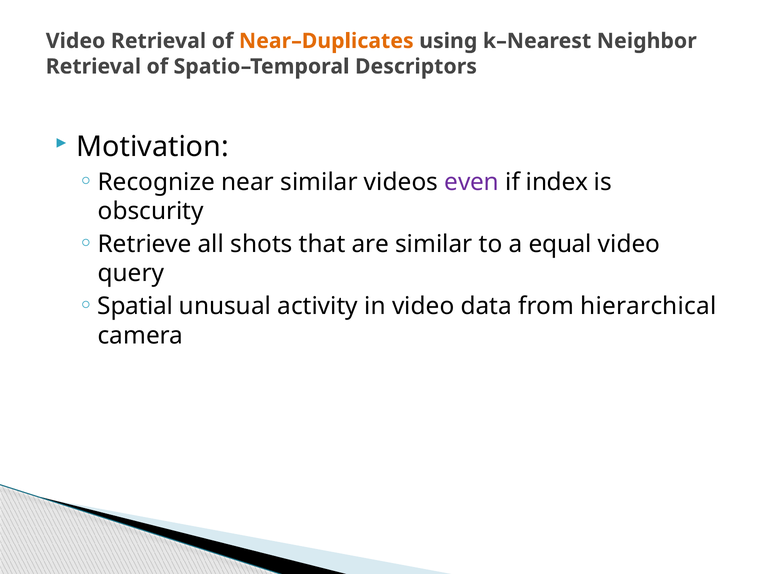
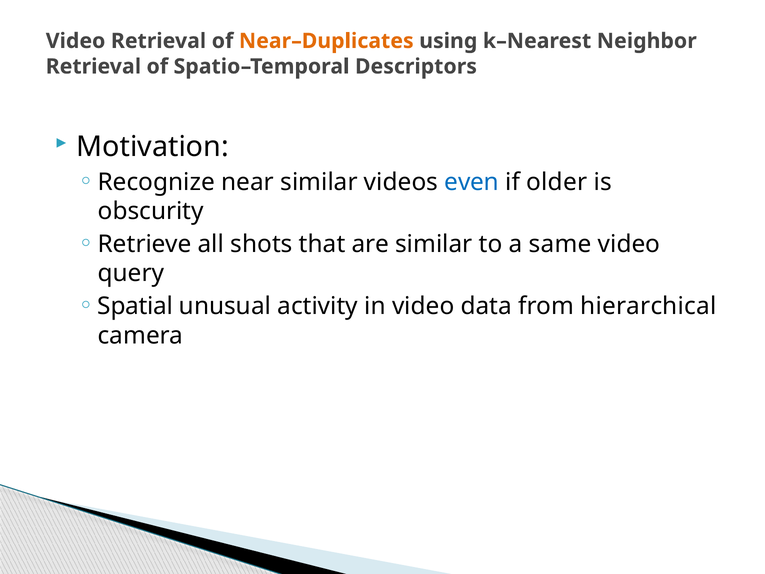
even colour: purple -> blue (472, 182)
index: index -> older (557, 182)
equal: equal -> same (560, 244)
